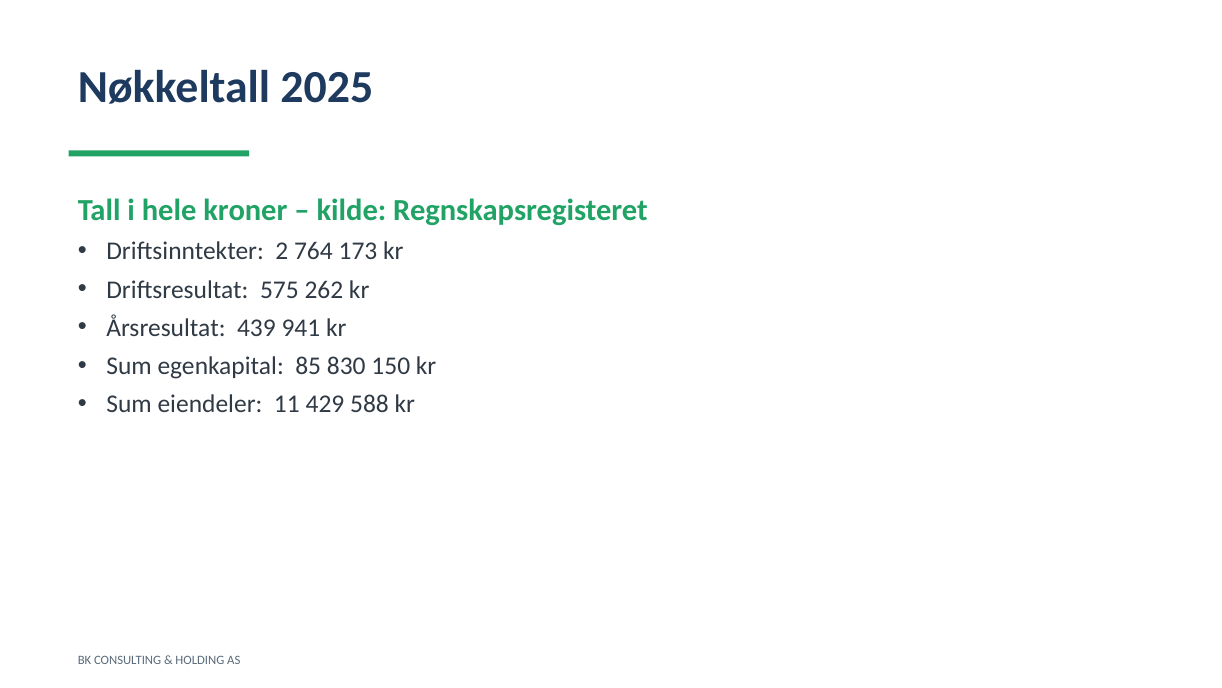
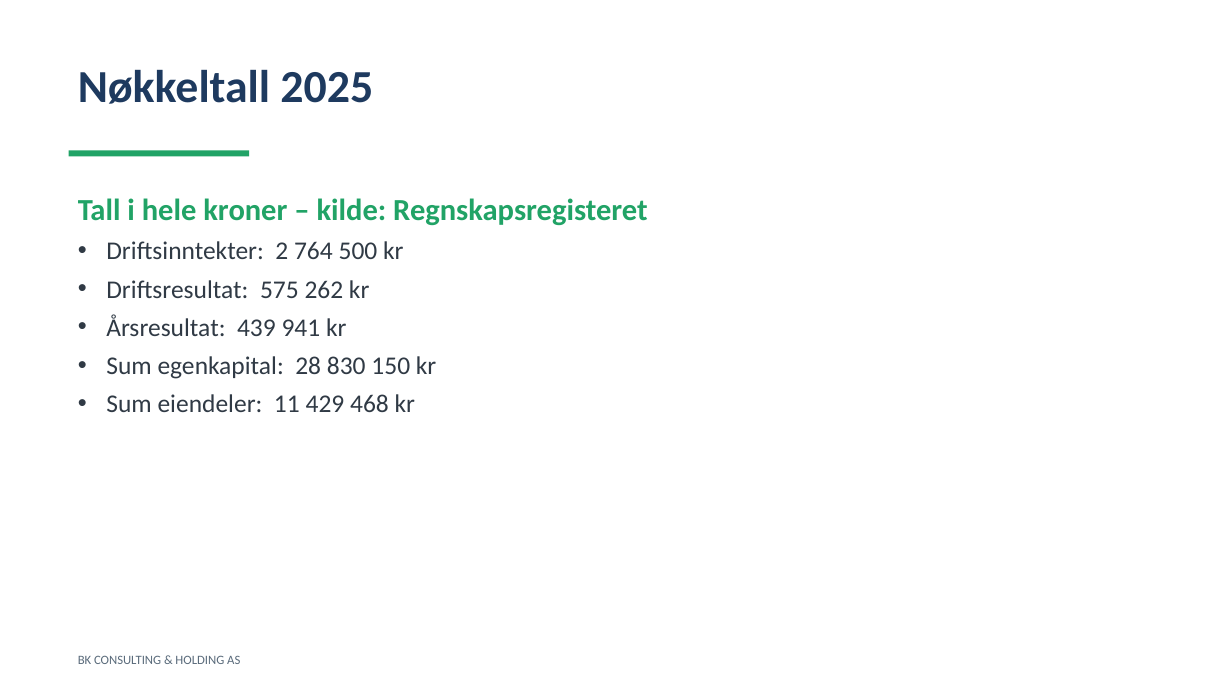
173: 173 -> 500 (358, 251)
85: 85 -> 28 (308, 366)
588: 588 -> 468 (369, 404)
